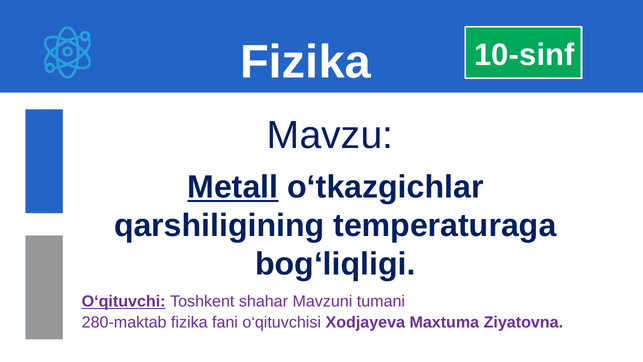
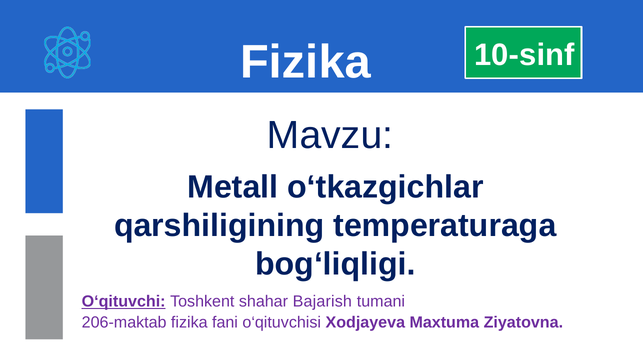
Metall underline: present -> none (233, 187)
Mavzuni: Mavzuni -> Bajarish (322, 301)
280-maktab: 280-maktab -> 206-maktab (124, 322)
